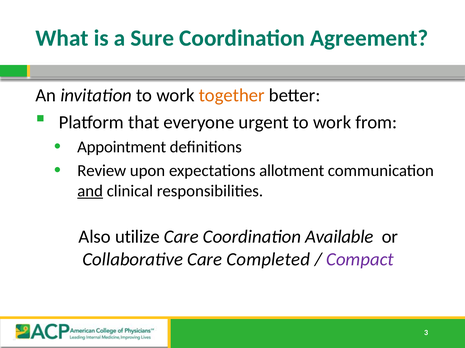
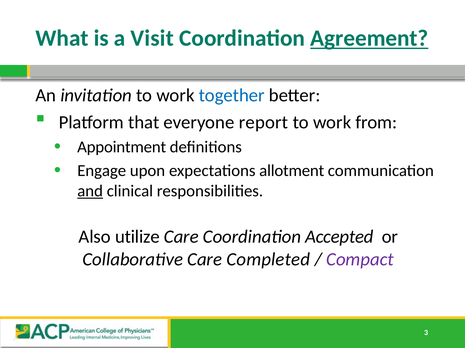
Sure: Sure -> Visit (152, 38)
Agreement underline: none -> present (369, 38)
together colour: orange -> blue (232, 96)
urgent: urgent -> report (264, 123)
Review: Review -> Engage (102, 171)
Available: Available -> Accepted (339, 237)
